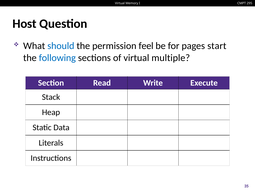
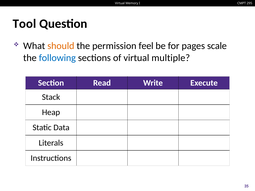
Host: Host -> Tool (24, 24)
should colour: blue -> orange (61, 46)
start: start -> scale (217, 46)
